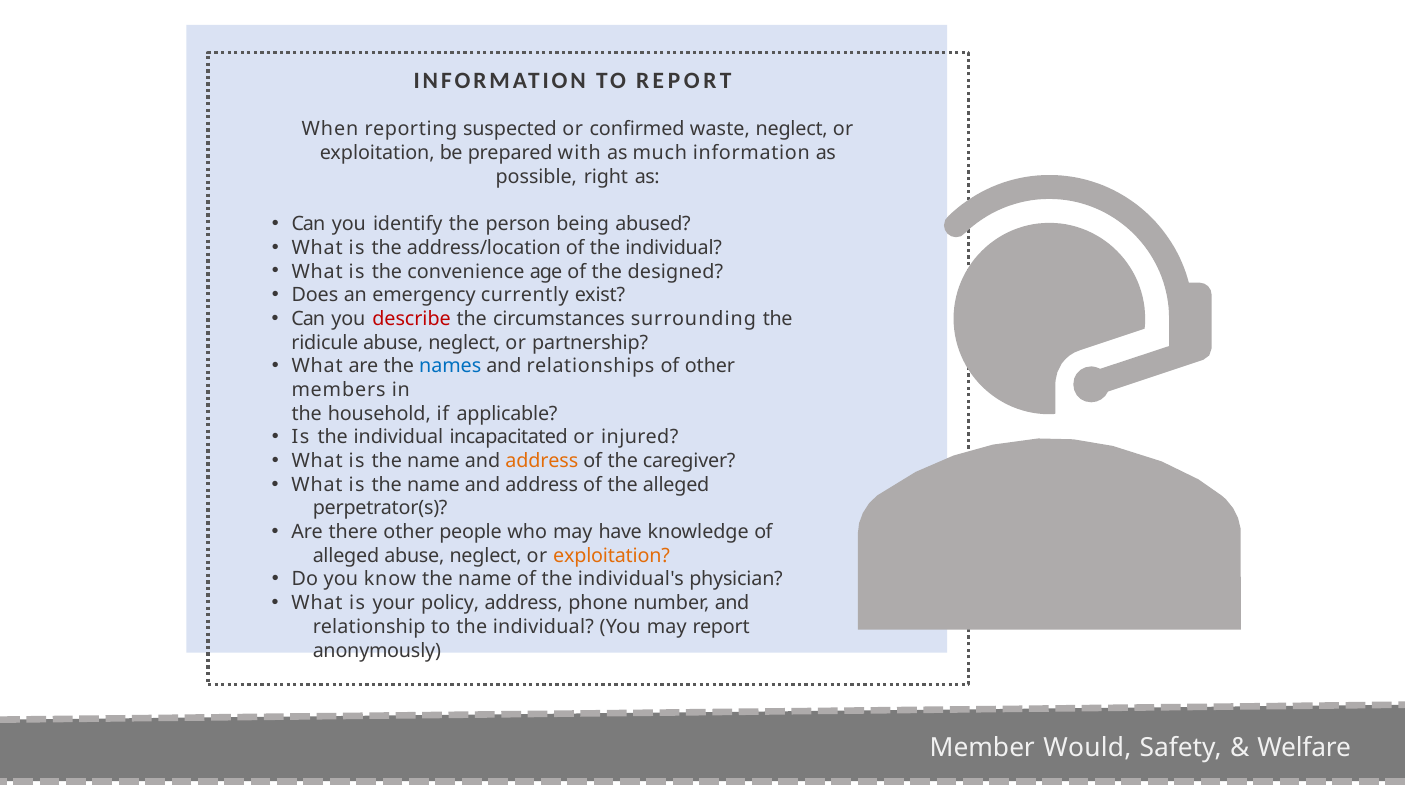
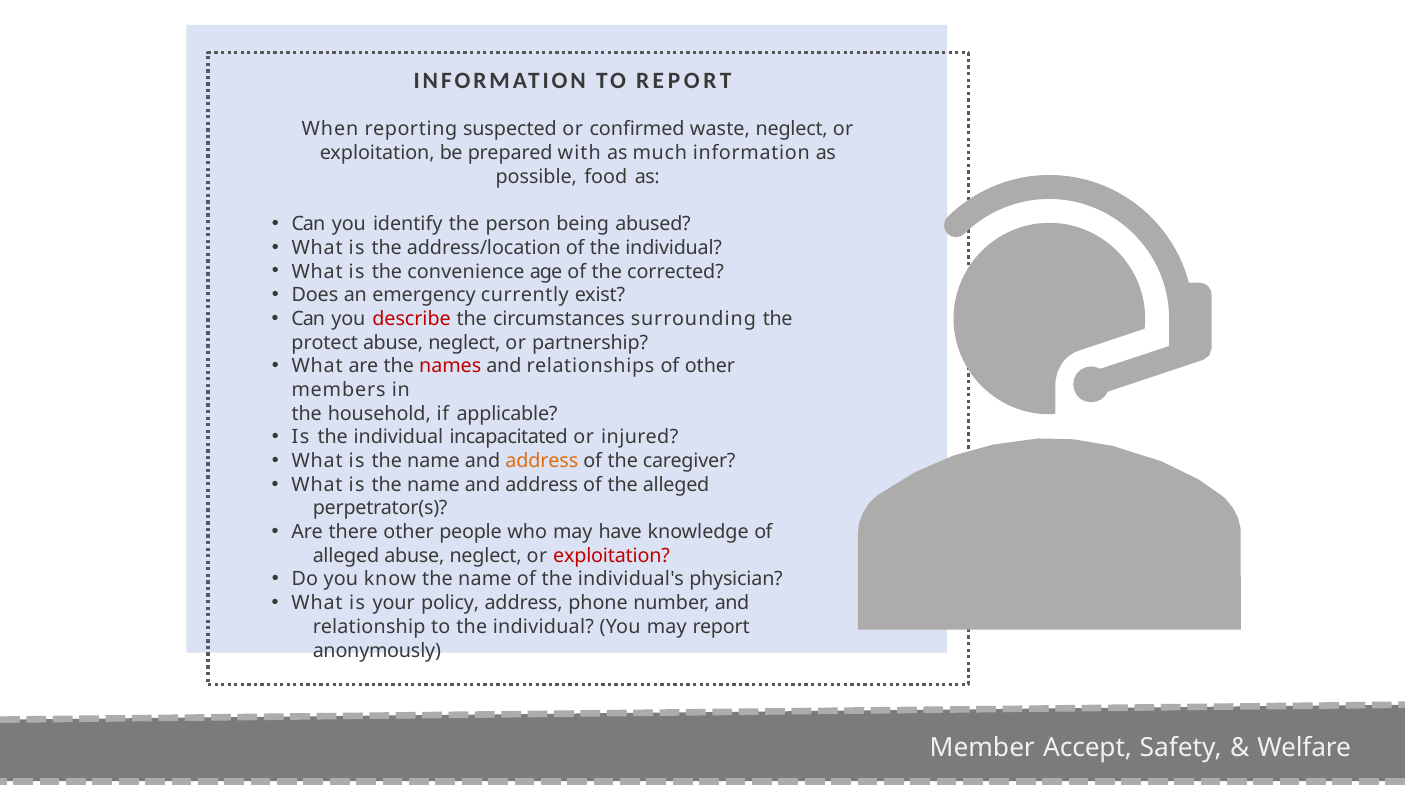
right: right -> food (606, 177)
designed: designed -> corrected (676, 272)
ridicule: ridicule -> protect (325, 343)
names colour: blue -> red (450, 366)
exploitation colour: orange -> red (612, 556)
Would: Would -> Accept (1088, 748)
